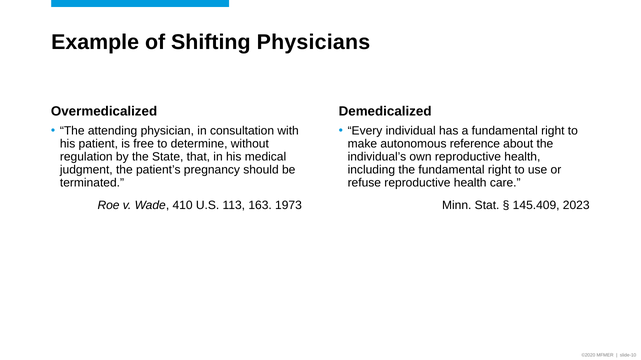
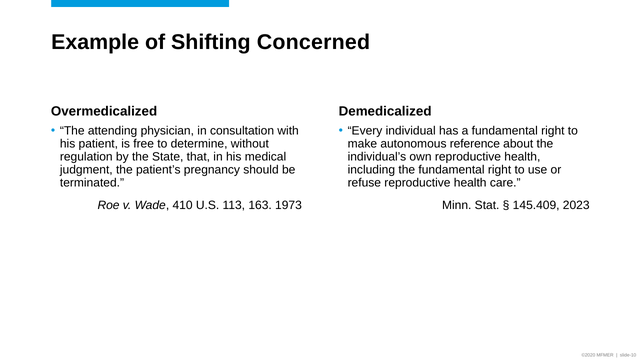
Physicians: Physicians -> Concerned (313, 42)
